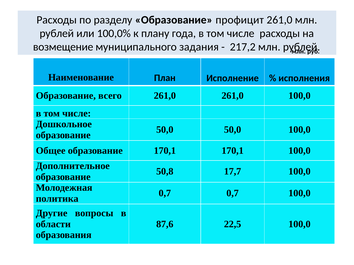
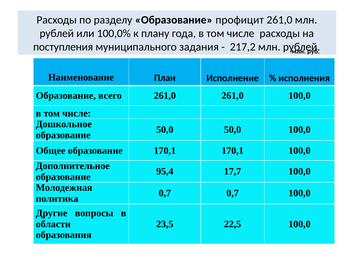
возмещение: возмещение -> поступления (63, 47)
50,8: 50,8 -> 95,4 (165, 172)
87,6: 87,6 -> 23,5 (165, 224)
